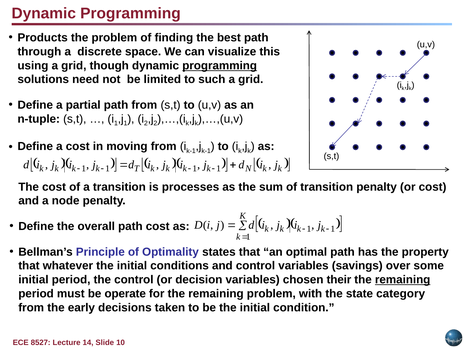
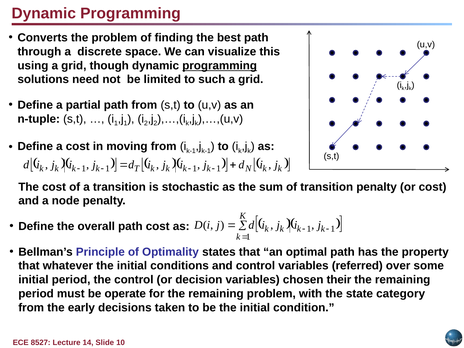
Products: Products -> Converts (43, 38)
processes: processes -> stochastic (191, 187)
savings: savings -> referred (357, 266)
remaining underline: present -> none (403, 280)
